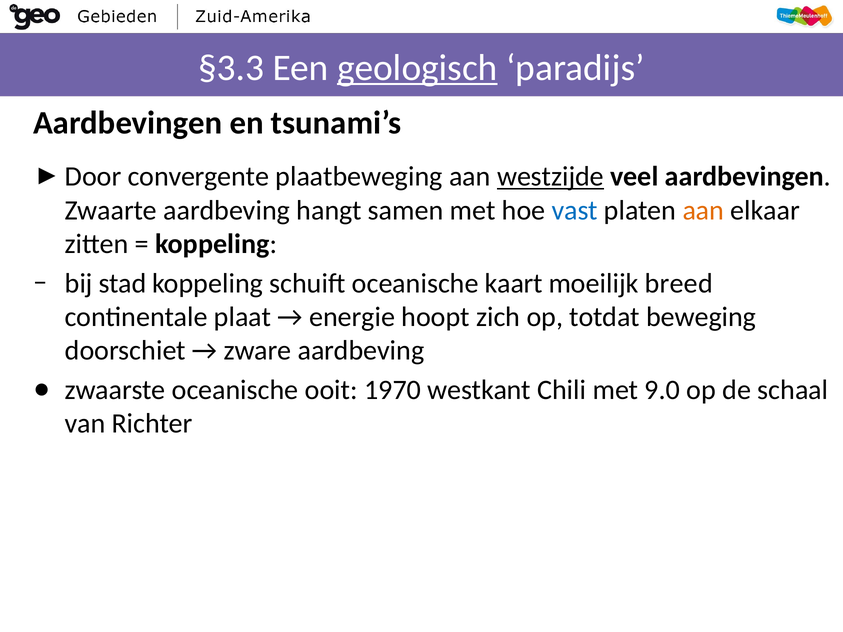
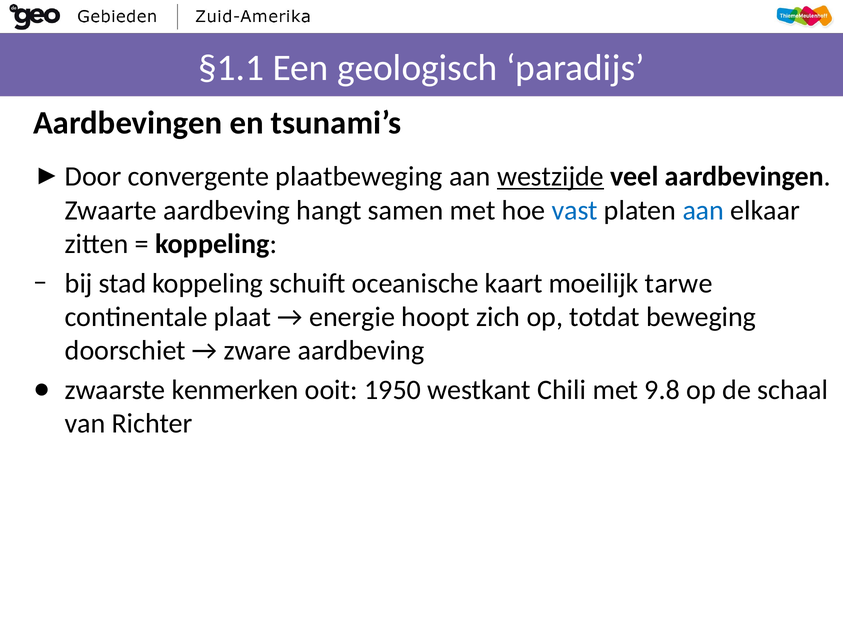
§3.3: §3.3 -> §1.1 (231, 68)
geologisch underline: present -> none (417, 68)
aan colour: orange -> blue (703, 210)
breed: breed -> tarwe (679, 283)
zwaarste oceanische: oceanische -> kenmerken (235, 390)
1970: 1970 -> 1950 (393, 390)
9.0: 9.0 -> 9.8 (662, 390)
